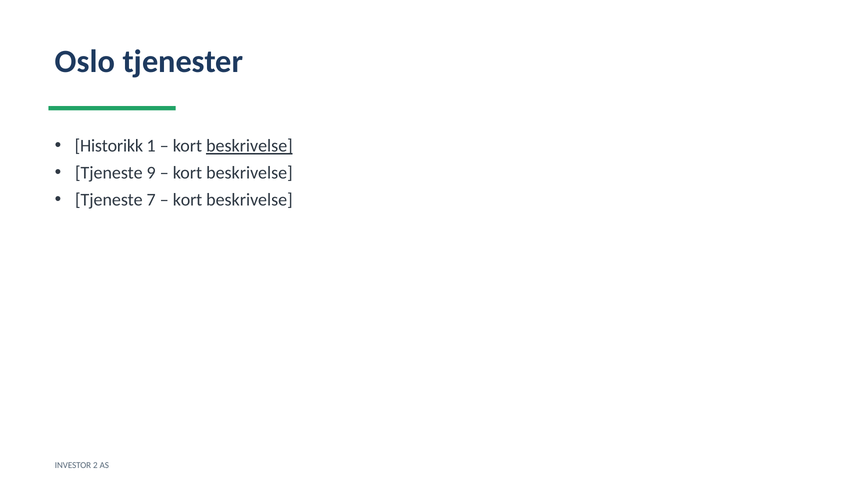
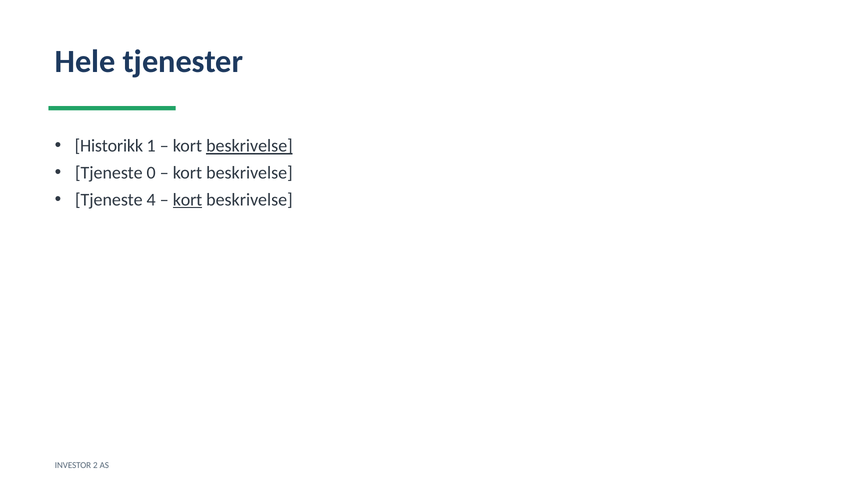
Oslo: Oslo -> Hele (85, 62)
9: 9 -> 0 (151, 173)
7: 7 -> 4 (151, 200)
kort underline: none -> present (188, 200)
